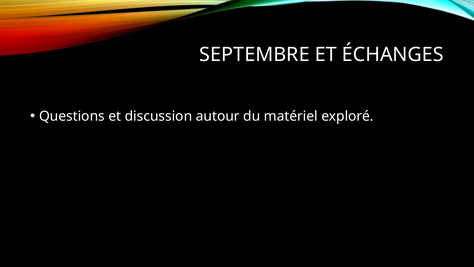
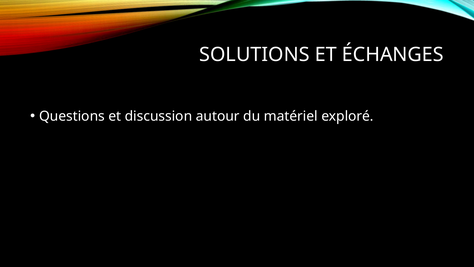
SEPTEMBRE: SEPTEMBRE -> SOLUTIONS (254, 55)
